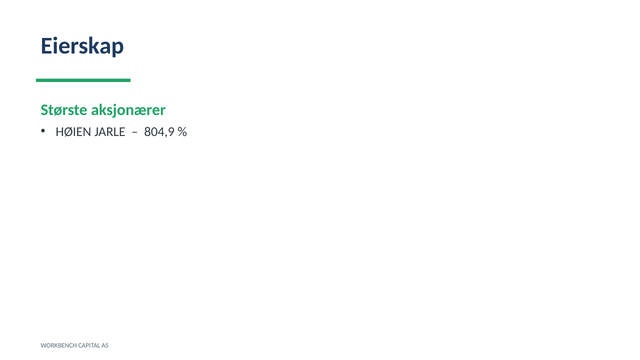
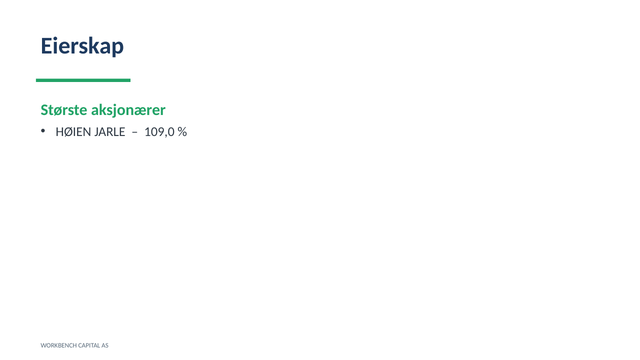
804,9: 804,9 -> 109,0 (159, 132)
